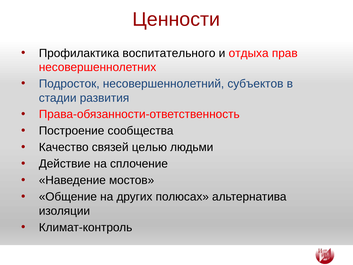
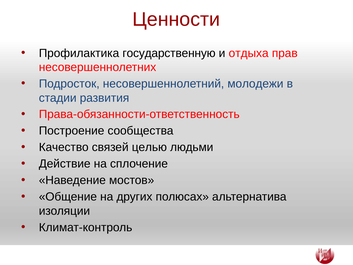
воспитательного: воспитательного -> государственную (169, 53)
субъектов: субъектов -> молодежи (255, 84)
